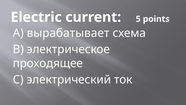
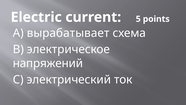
проходящее: проходящее -> напряжений (48, 63)
